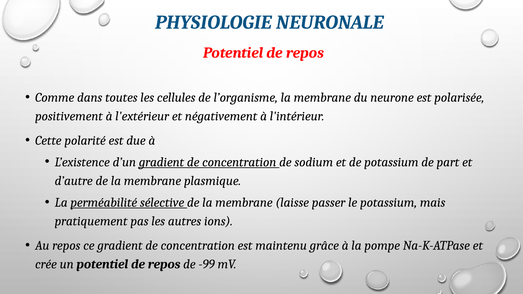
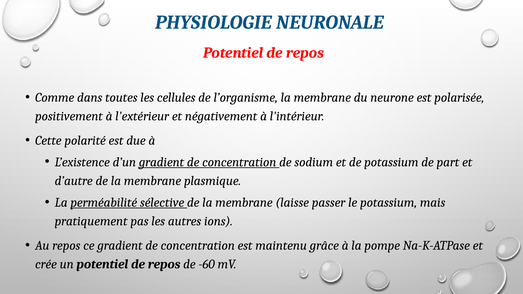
-99: -99 -> -60 (207, 264)
